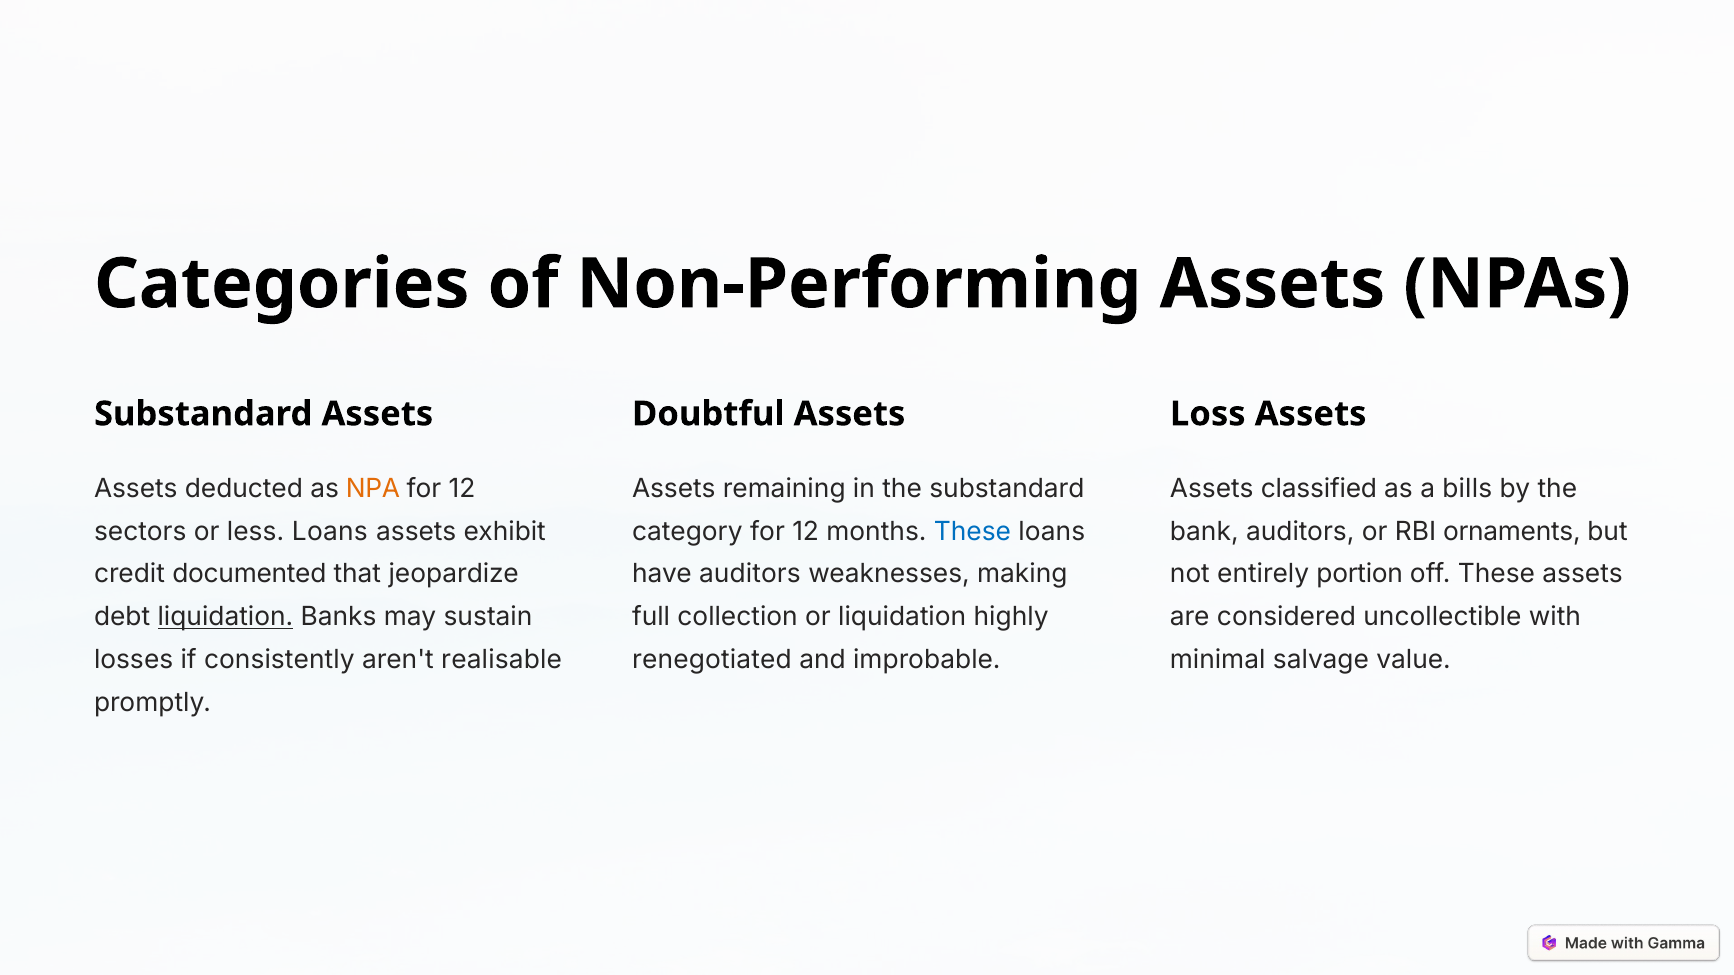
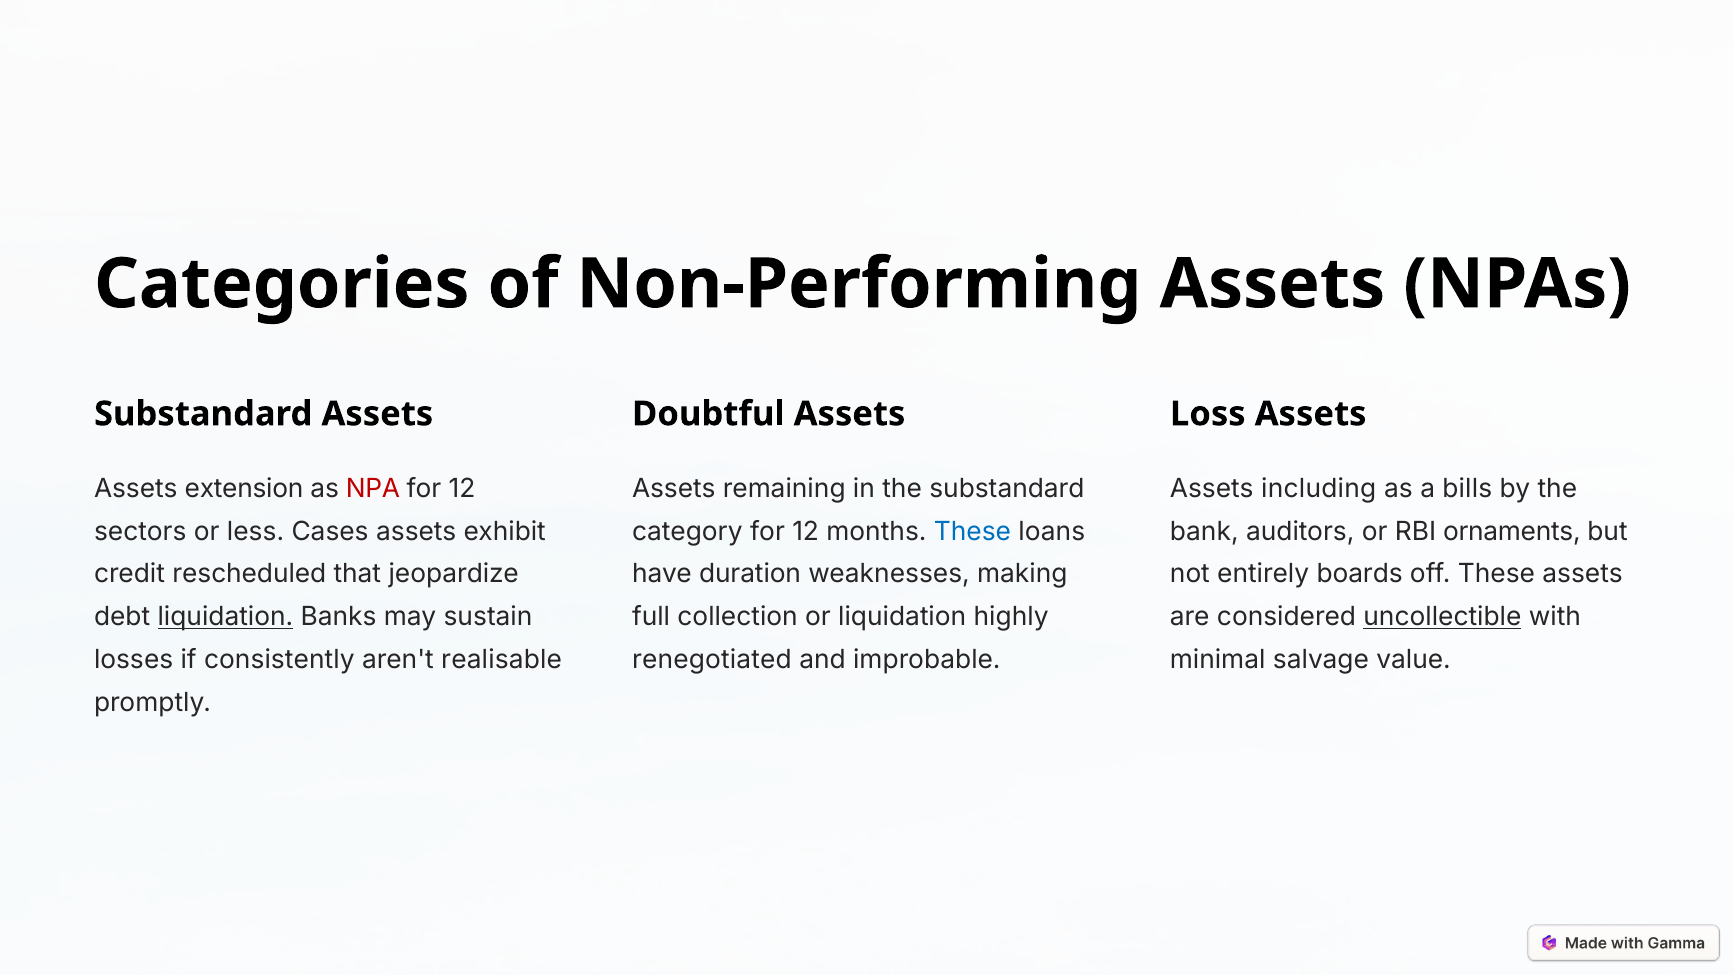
deducted: deducted -> extension (244, 489)
NPA colour: orange -> red (373, 489)
classified: classified -> including (1319, 489)
less Loans: Loans -> Cases (330, 532)
documented: documented -> rescheduled (249, 574)
have auditors: auditors -> duration (750, 574)
portion: portion -> boards (1360, 574)
uncollectible underline: none -> present (1442, 617)
